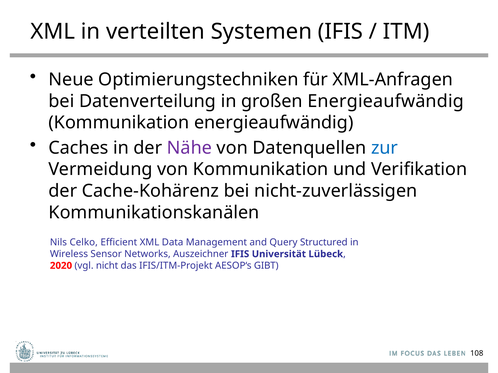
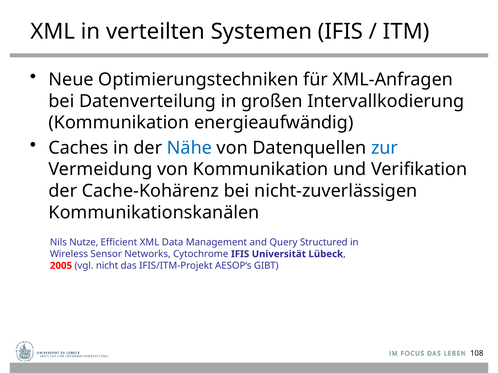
großen Energieaufwändig: Energieaufwändig -> Intervallkodierung (386, 101)
Nähe colour: purple -> blue (189, 148)
Celko: Celko -> Nutze (84, 243)
Auszeichner: Auszeichner -> Cytochrome (201, 254)
2020: 2020 -> 2005 (61, 266)
